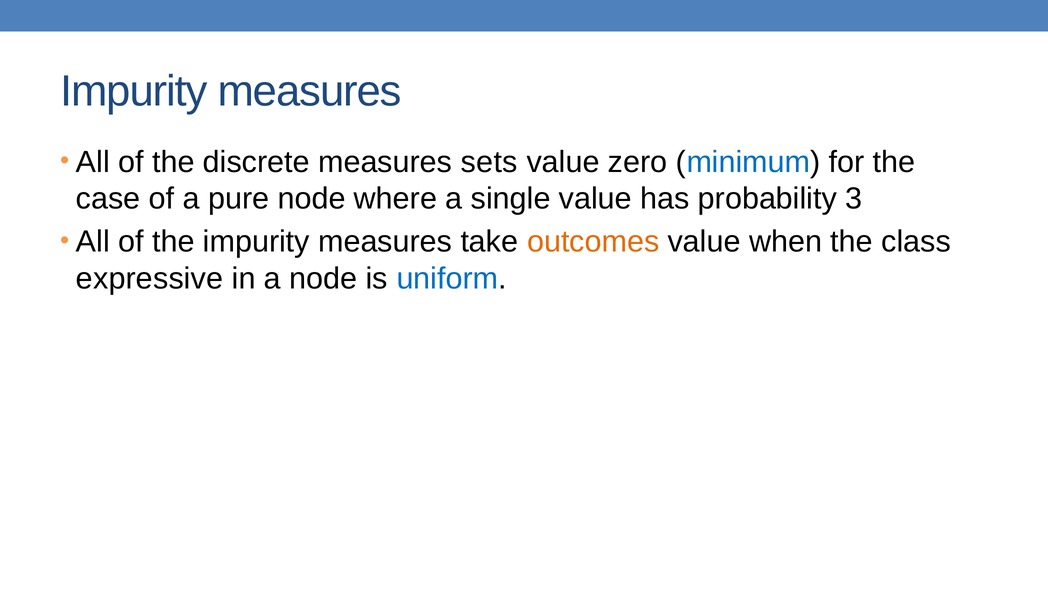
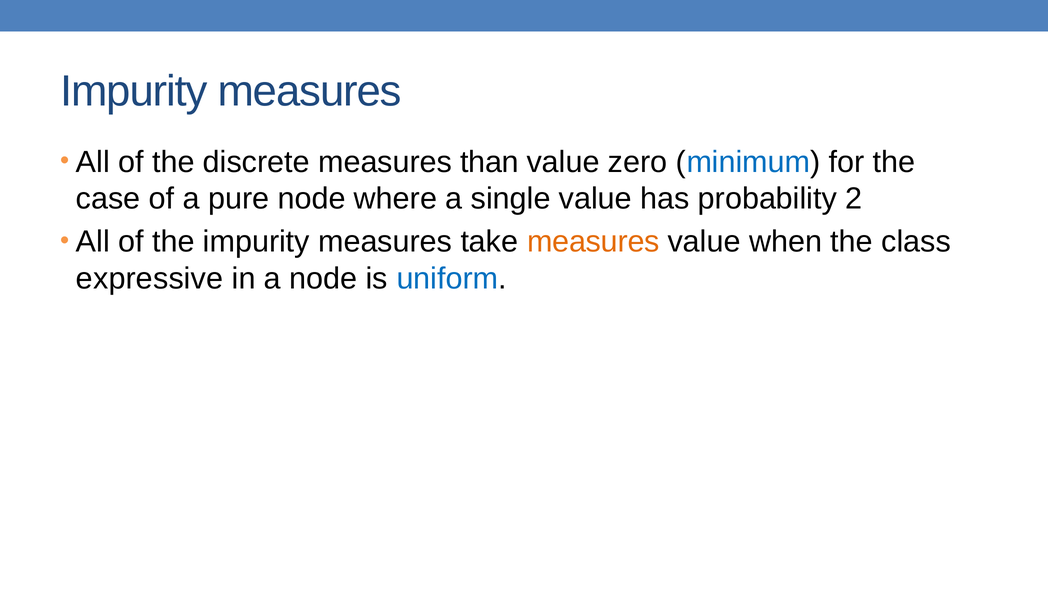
sets: sets -> than (489, 162)
3: 3 -> 2 (854, 199)
take outcomes: outcomes -> measures (593, 241)
